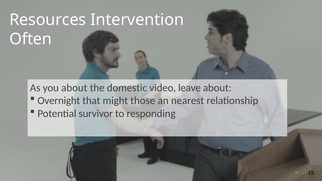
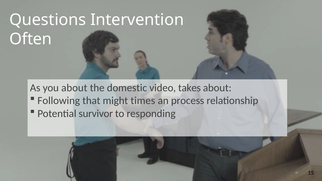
Resources: Resources -> Questions (48, 20)
leave: leave -> takes (189, 88)
Overnight: Overnight -> Following (59, 101)
those: those -> times (143, 101)
nearest: nearest -> process (188, 101)
